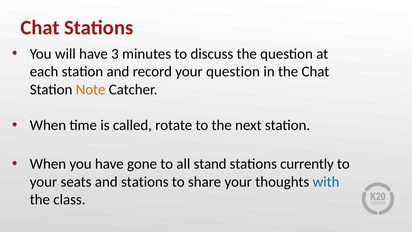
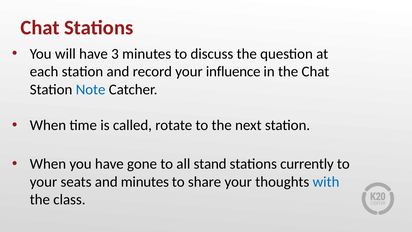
your question: question -> influence (233, 72)
Note colour: orange -> blue (91, 89)
and stations: stations -> minutes (145, 182)
